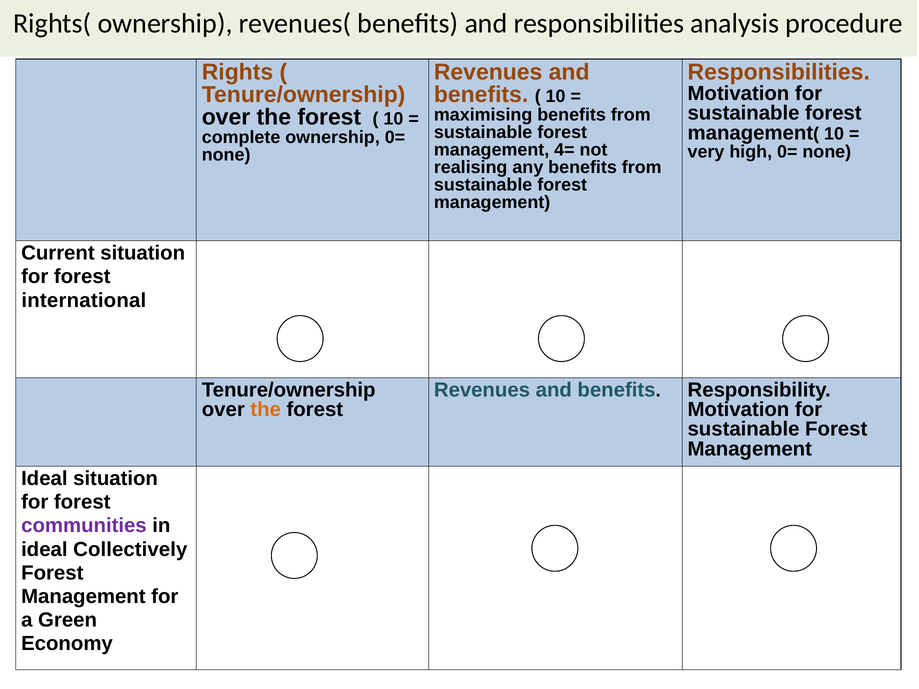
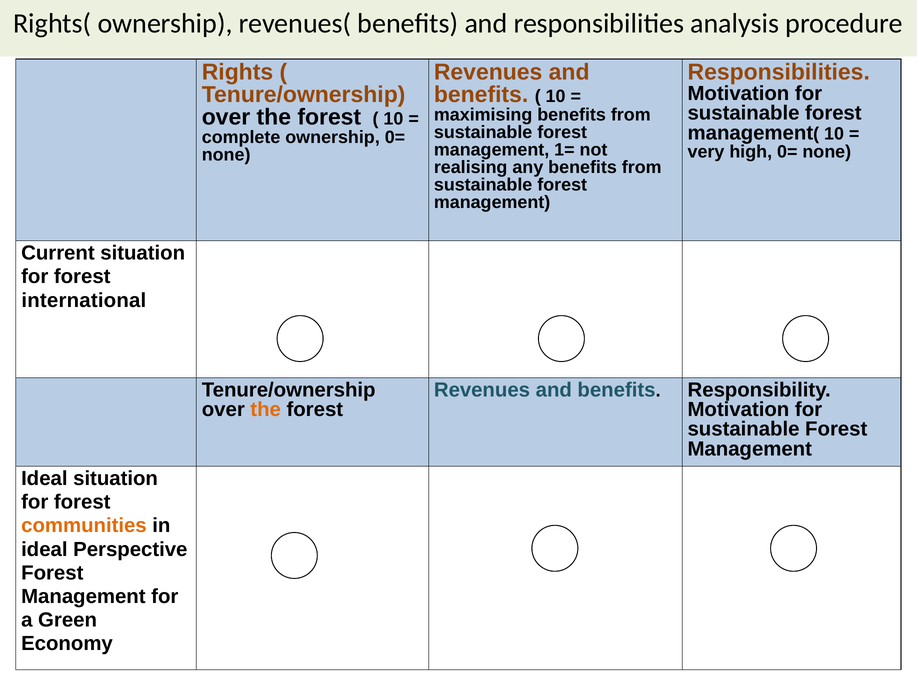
4=: 4= -> 1= (564, 150)
communities colour: purple -> orange (84, 526)
Collectively: Collectively -> Perspective (130, 549)
